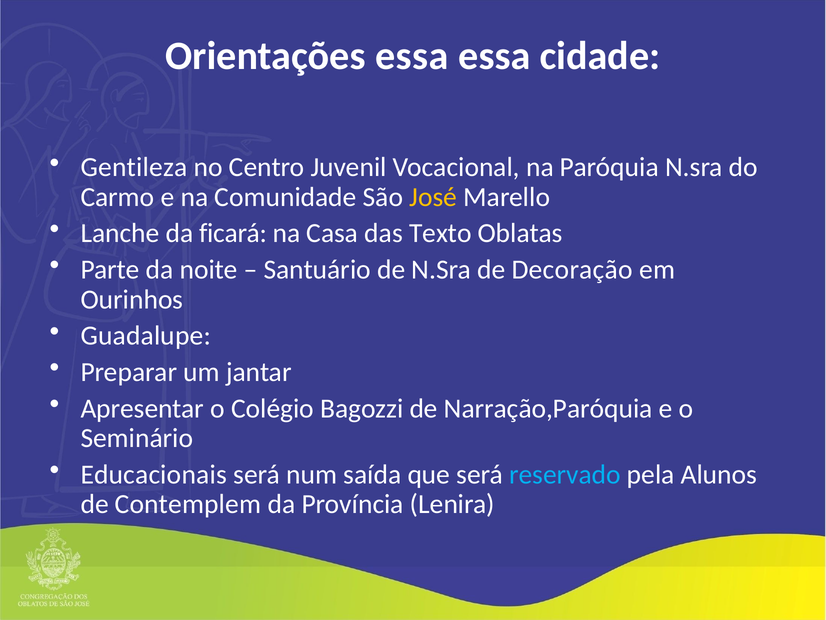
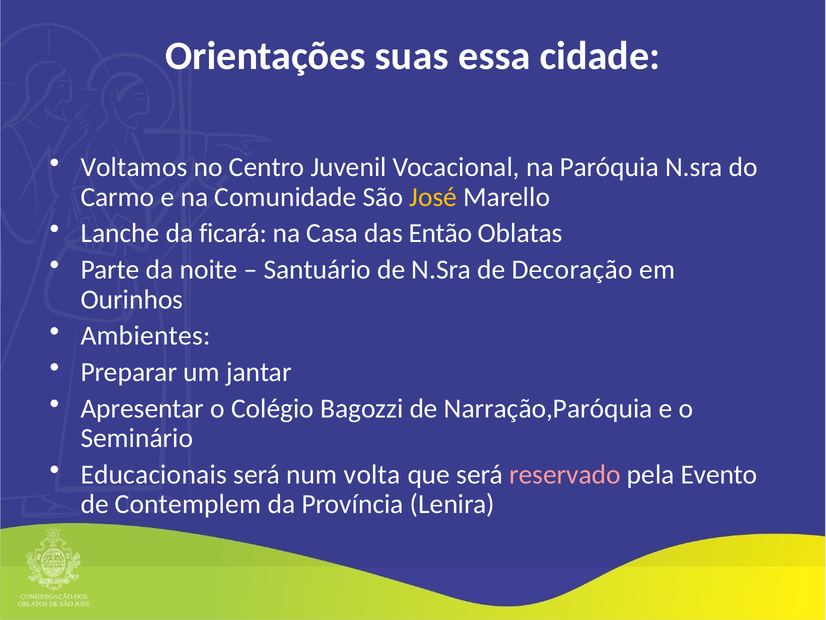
Orientações essa: essa -> suas (412, 56)
Gentileza: Gentileza -> Voltamos (134, 167)
Texto: Texto -> Então (440, 233)
Guadalupe: Guadalupe -> Ambientes (146, 336)
saída: saída -> volta (372, 474)
reservado colour: light blue -> pink (565, 474)
Alunos: Alunos -> Evento (719, 474)
